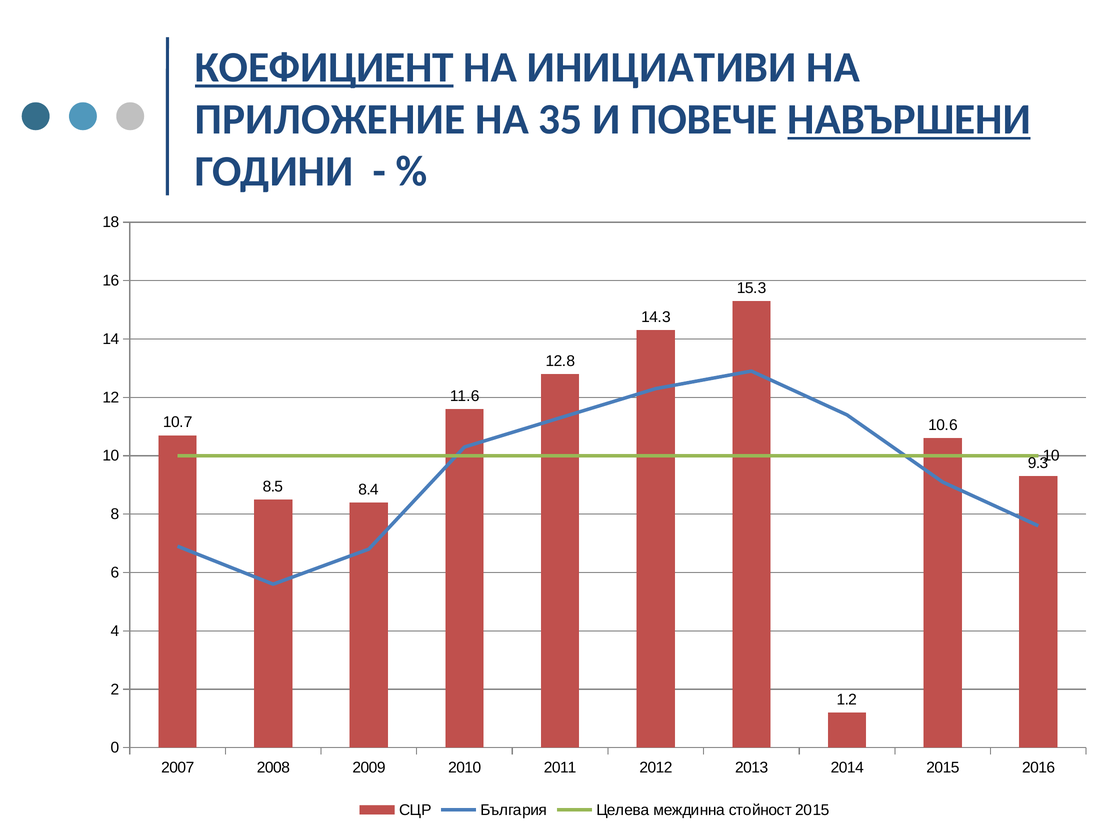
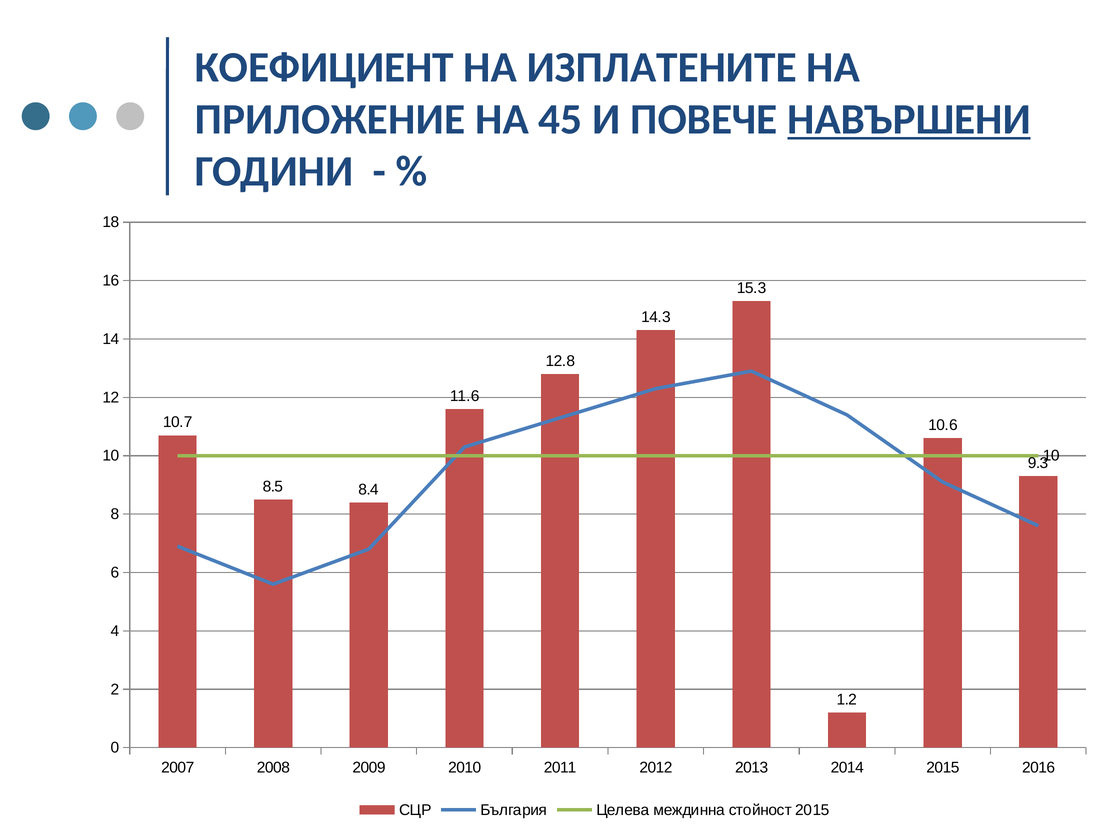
КОЕФИЦИЕНТ underline: present -> none (324, 67)
ИНИЦИАТИВИ: ИНИЦИАТИВИ -> ИЗПЛАТЕНИТЕ (662, 67)
35: 35 -> 45 (560, 119)
